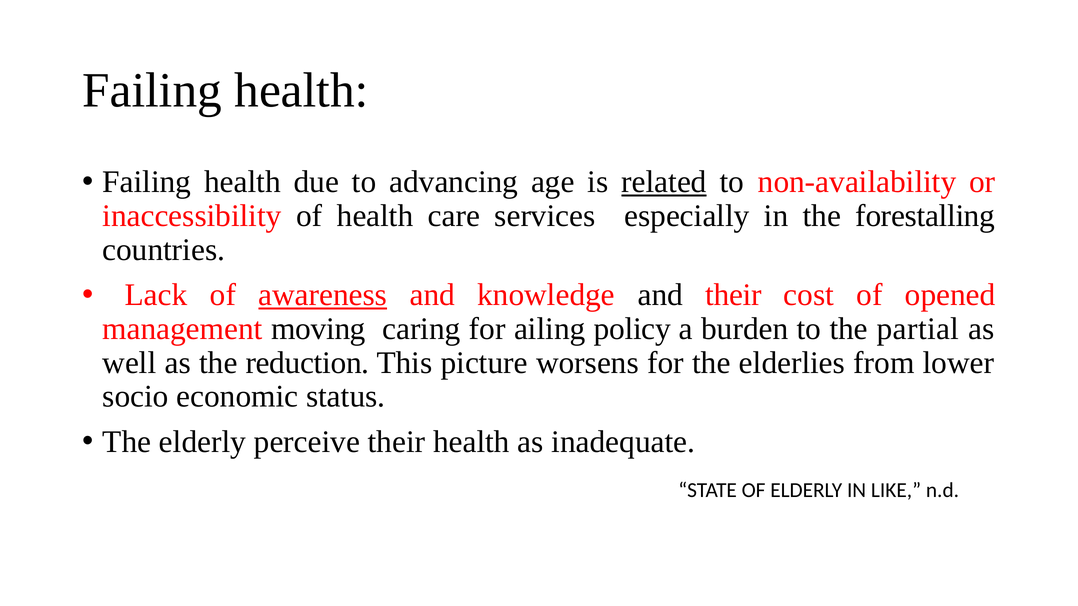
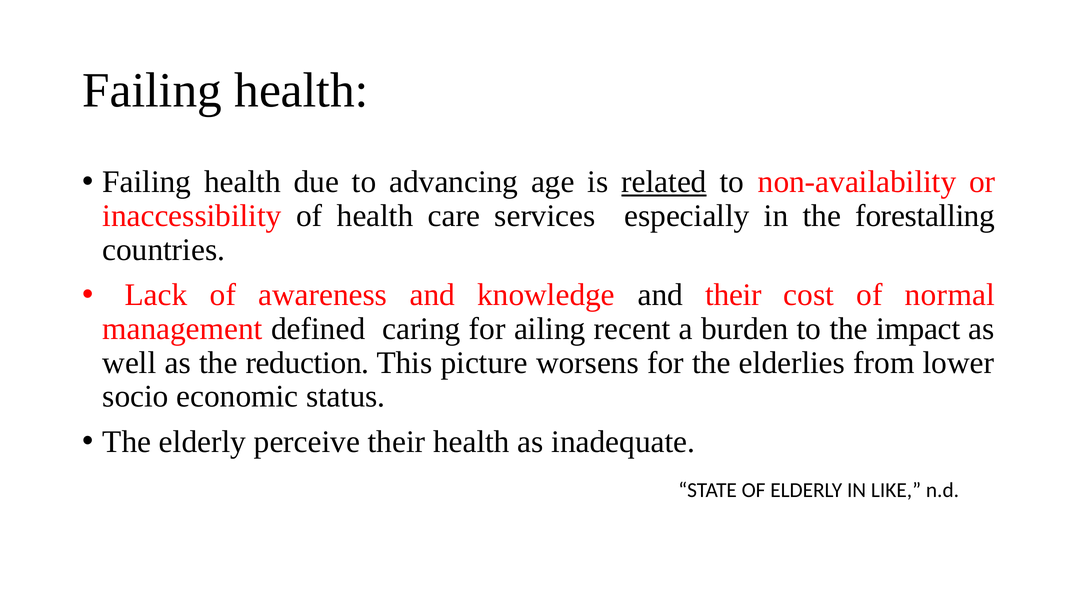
awareness underline: present -> none (323, 295)
opened: opened -> normal (950, 295)
moving: moving -> defined (318, 329)
policy: policy -> recent (632, 329)
partial: partial -> impact (918, 329)
